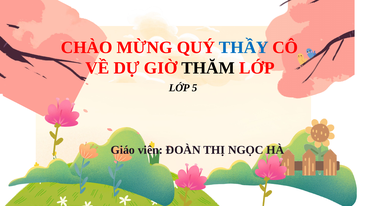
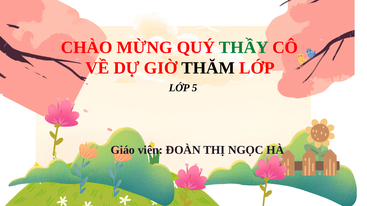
THẦY colour: blue -> green (244, 48)
